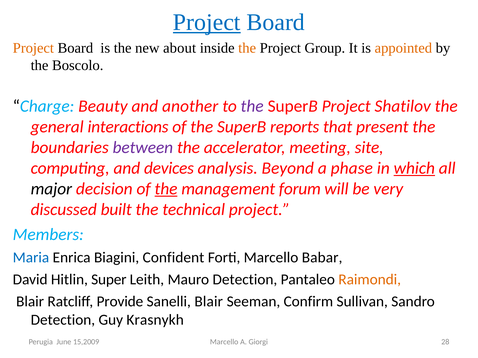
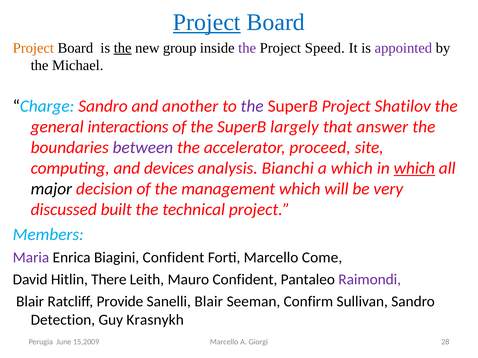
the underline: none -> present (123, 48)
about: about -> group (180, 48)
the colour: orange -> purple (247, 48)
Group: Group -> Speed (325, 48)
appointed colour: orange -> purple (403, 48)
Boscolo: Boscolo -> Michael (78, 66)
Charge Beauty: Beauty -> Sandro (103, 106)
reports: reports -> largely (295, 127)
present: present -> answer (382, 127)
meeting: meeting -> proceed (320, 148)
Beyond: Beyond -> Bianchi (288, 168)
a phase: phase -> which (352, 168)
the underline: present -> none (166, 189)
management forum: forum -> which (300, 189)
Maria colour: blue -> purple (31, 258)
Babar: Babar -> Come (322, 258)
Super: Super -> There (109, 280)
Mauro Detection: Detection -> Confident (245, 280)
Raimondi colour: orange -> purple (370, 280)
